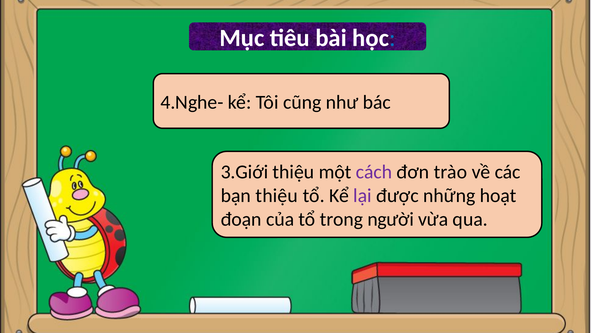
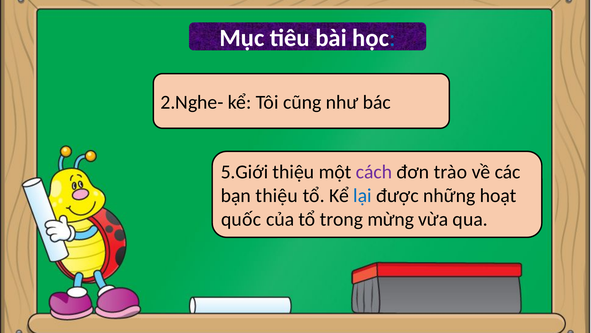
4.Nghe-: 4.Nghe- -> 2.Nghe- (192, 102)
3.Giới: 3.Giới -> 5.Giới (244, 172)
lại colour: purple -> blue (363, 195)
đoạn: đoạn -> quốc (241, 219)
người: người -> mừng (391, 219)
